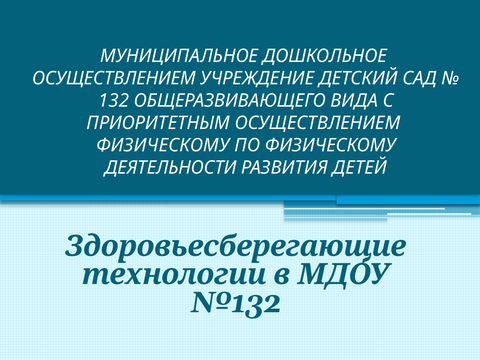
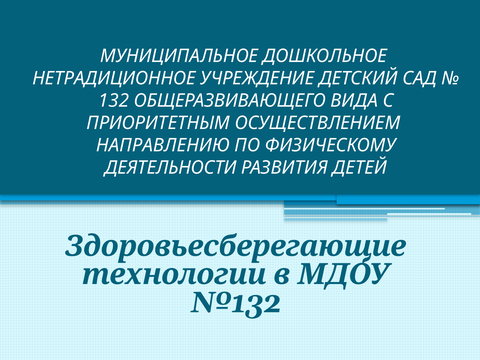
ОСУЩЕСТВЛЕНИЕМ: ОСУЩЕСТВЛЕНИЕМ -> НЕТРАДИЦИОННОЕ (114, 78)
ФИЗИЧЕСКОМУ: ФИЗИЧЕСКОМУ -> НАПРАВЛЕНИЮ (163, 145)
